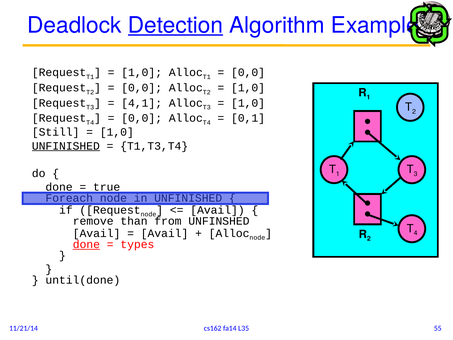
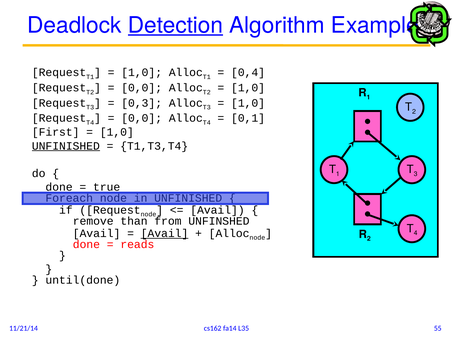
0,0: 0,0 -> 0,4 (248, 73)
4,1: 4,1 -> 0,3 (142, 103)
Still: Still -> First (56, 132)
Avail underline: none -> present (165, 233)
done underline: present -> none (86, 244)
types: types -> reads (137, 244)
